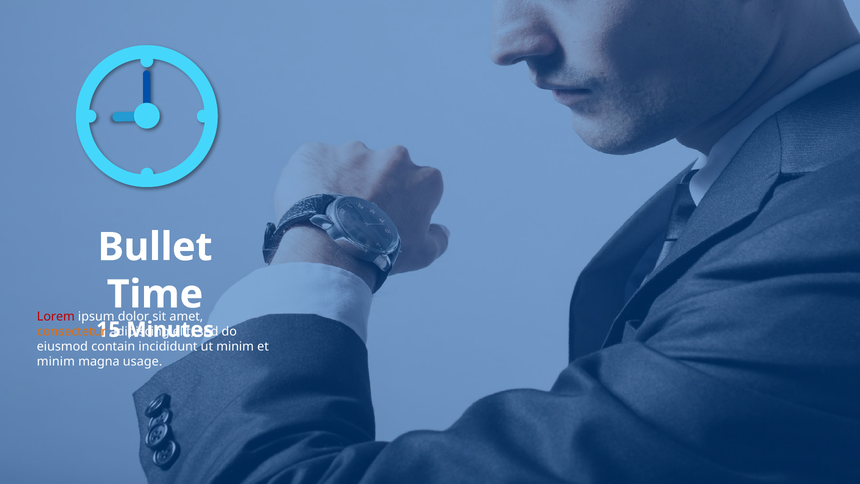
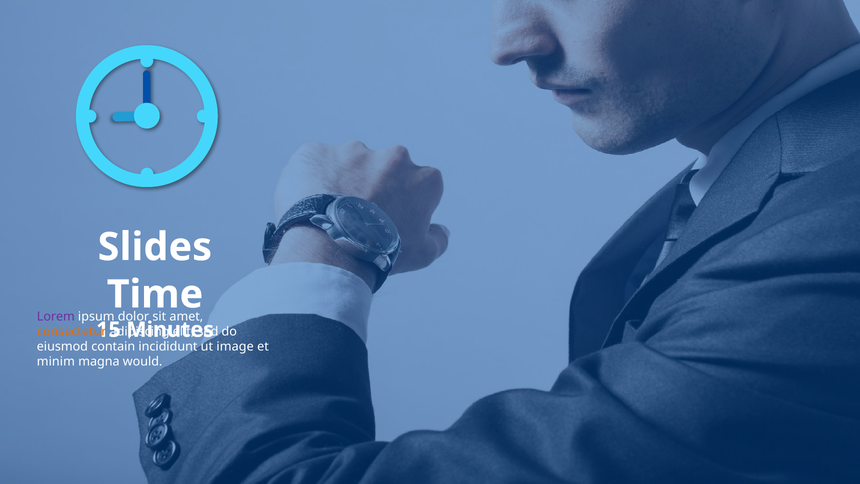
Bullet: Bullet -> Slides (155, 247)
Lorem colour: red -> purple (56, 316)
minim: minim -> image (235, 346)
usage: usage -> would (143, 361)
